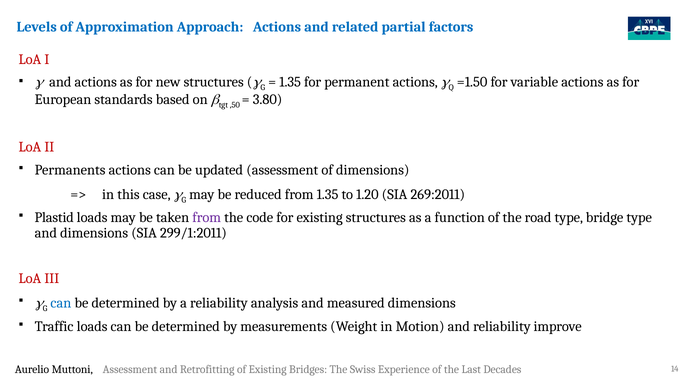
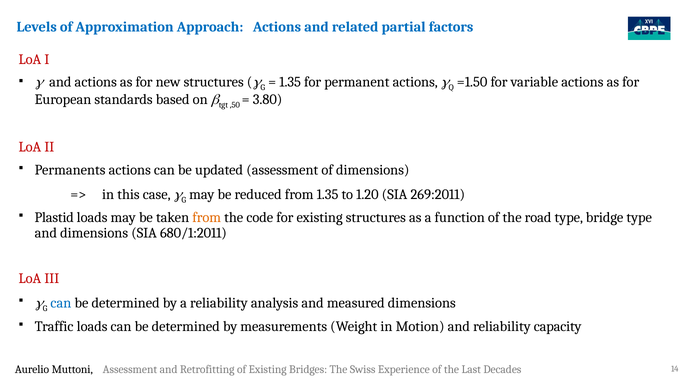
from colour: purple -> orange (207, 217)
299/1:2011: 299/1:2011 -> 680/1:2011 (193, 233)
improve: improve -> capacity (558, 326)
